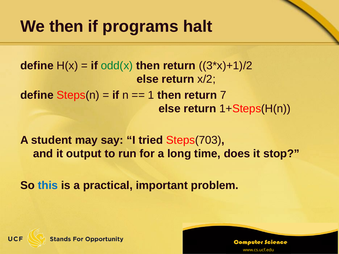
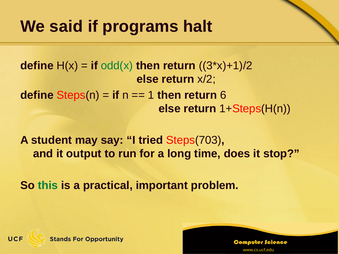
We then: then -> said (66, 27)
7: 7 -> 6 (223, 95)
this colour: blue -> green (48, 186)
